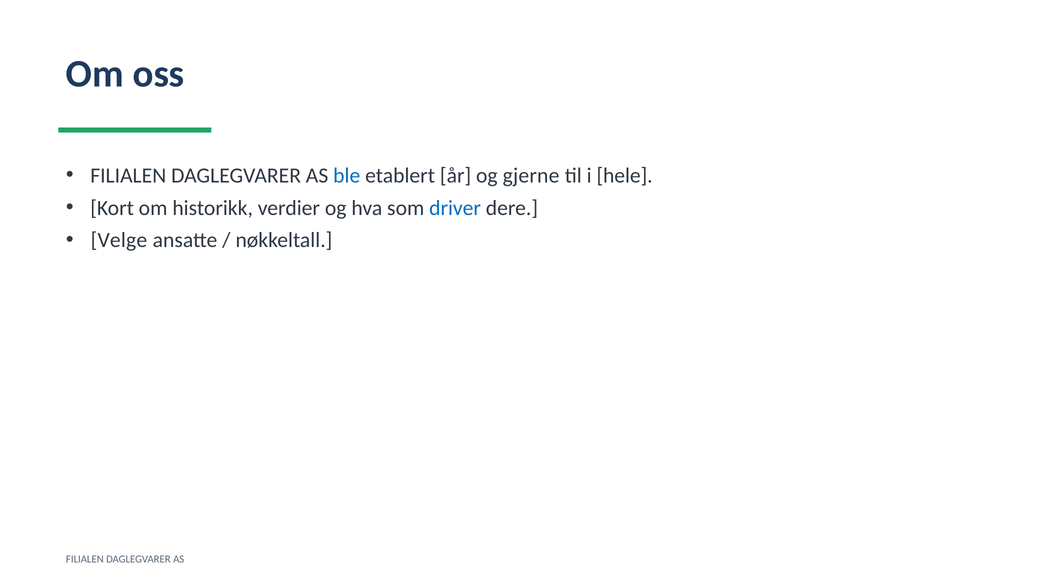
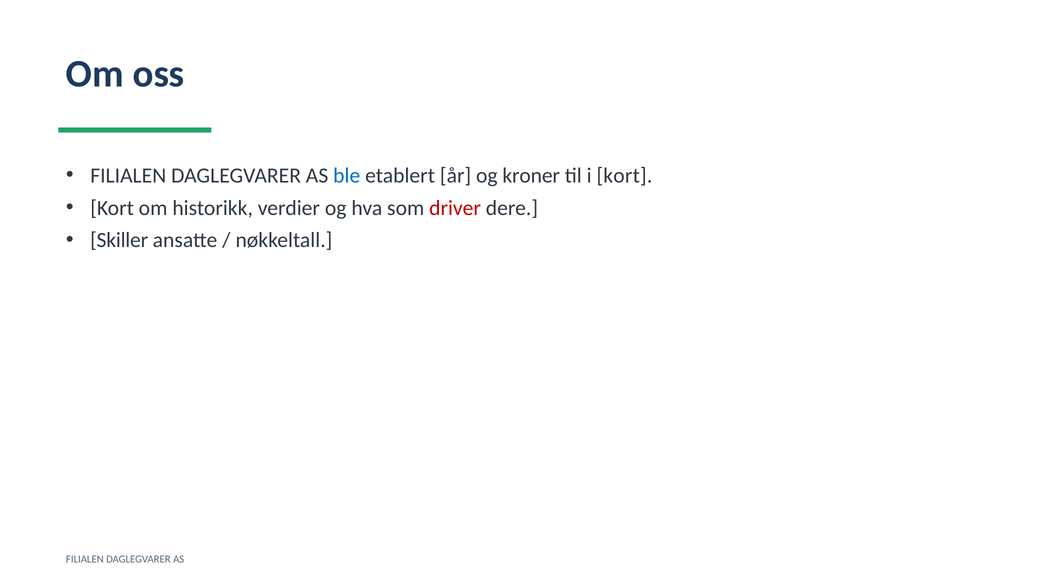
gjerne: gjerne -> kroner (531, 176)
i hele: hele -> kort (624, 176)
driver colour: blue -> red (455, 208)
Velge: Velge -> Skiller (119, 240)
